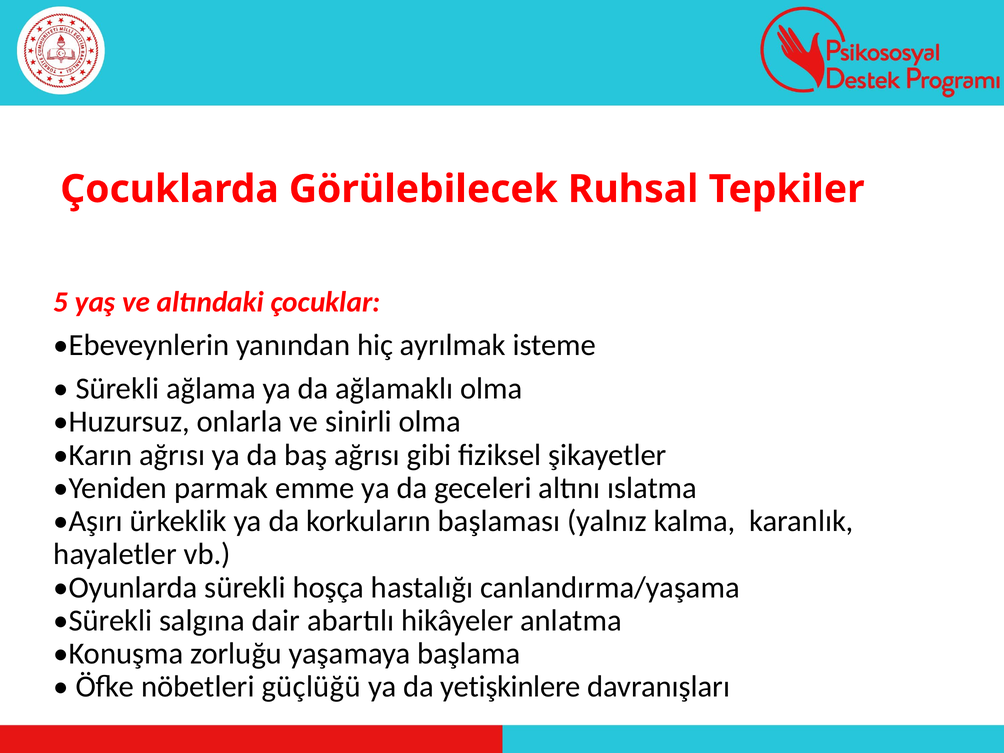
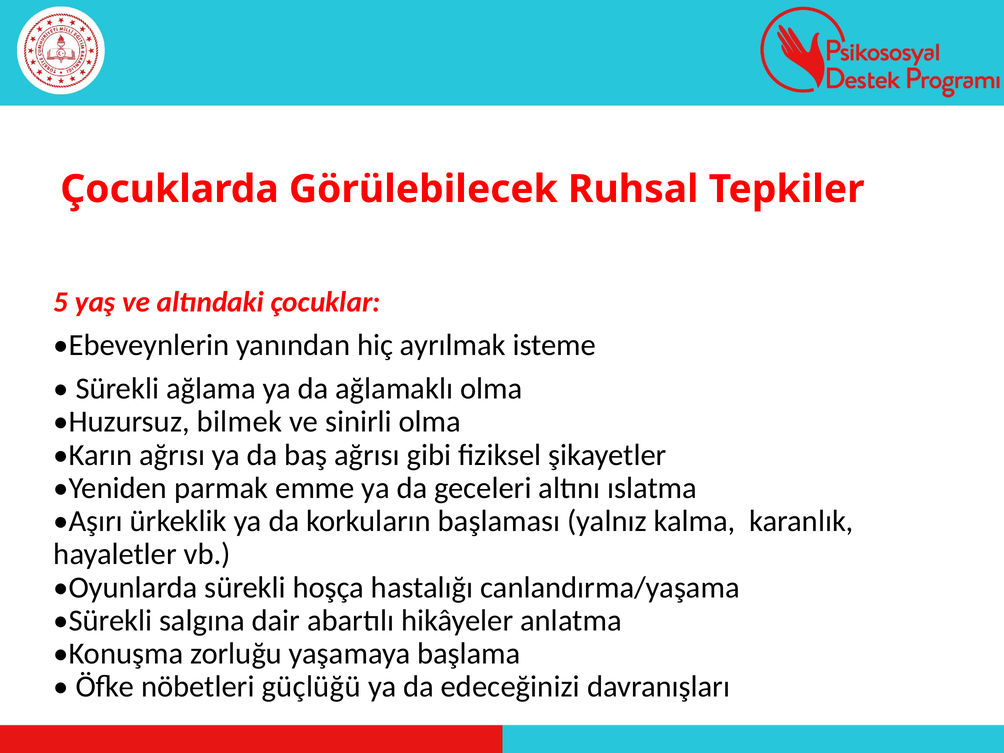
onlarla: onlarla -> bilmek (239, 422)
yetişkinlere: yetişkinlere -> edeceğinizi (510, 687)
